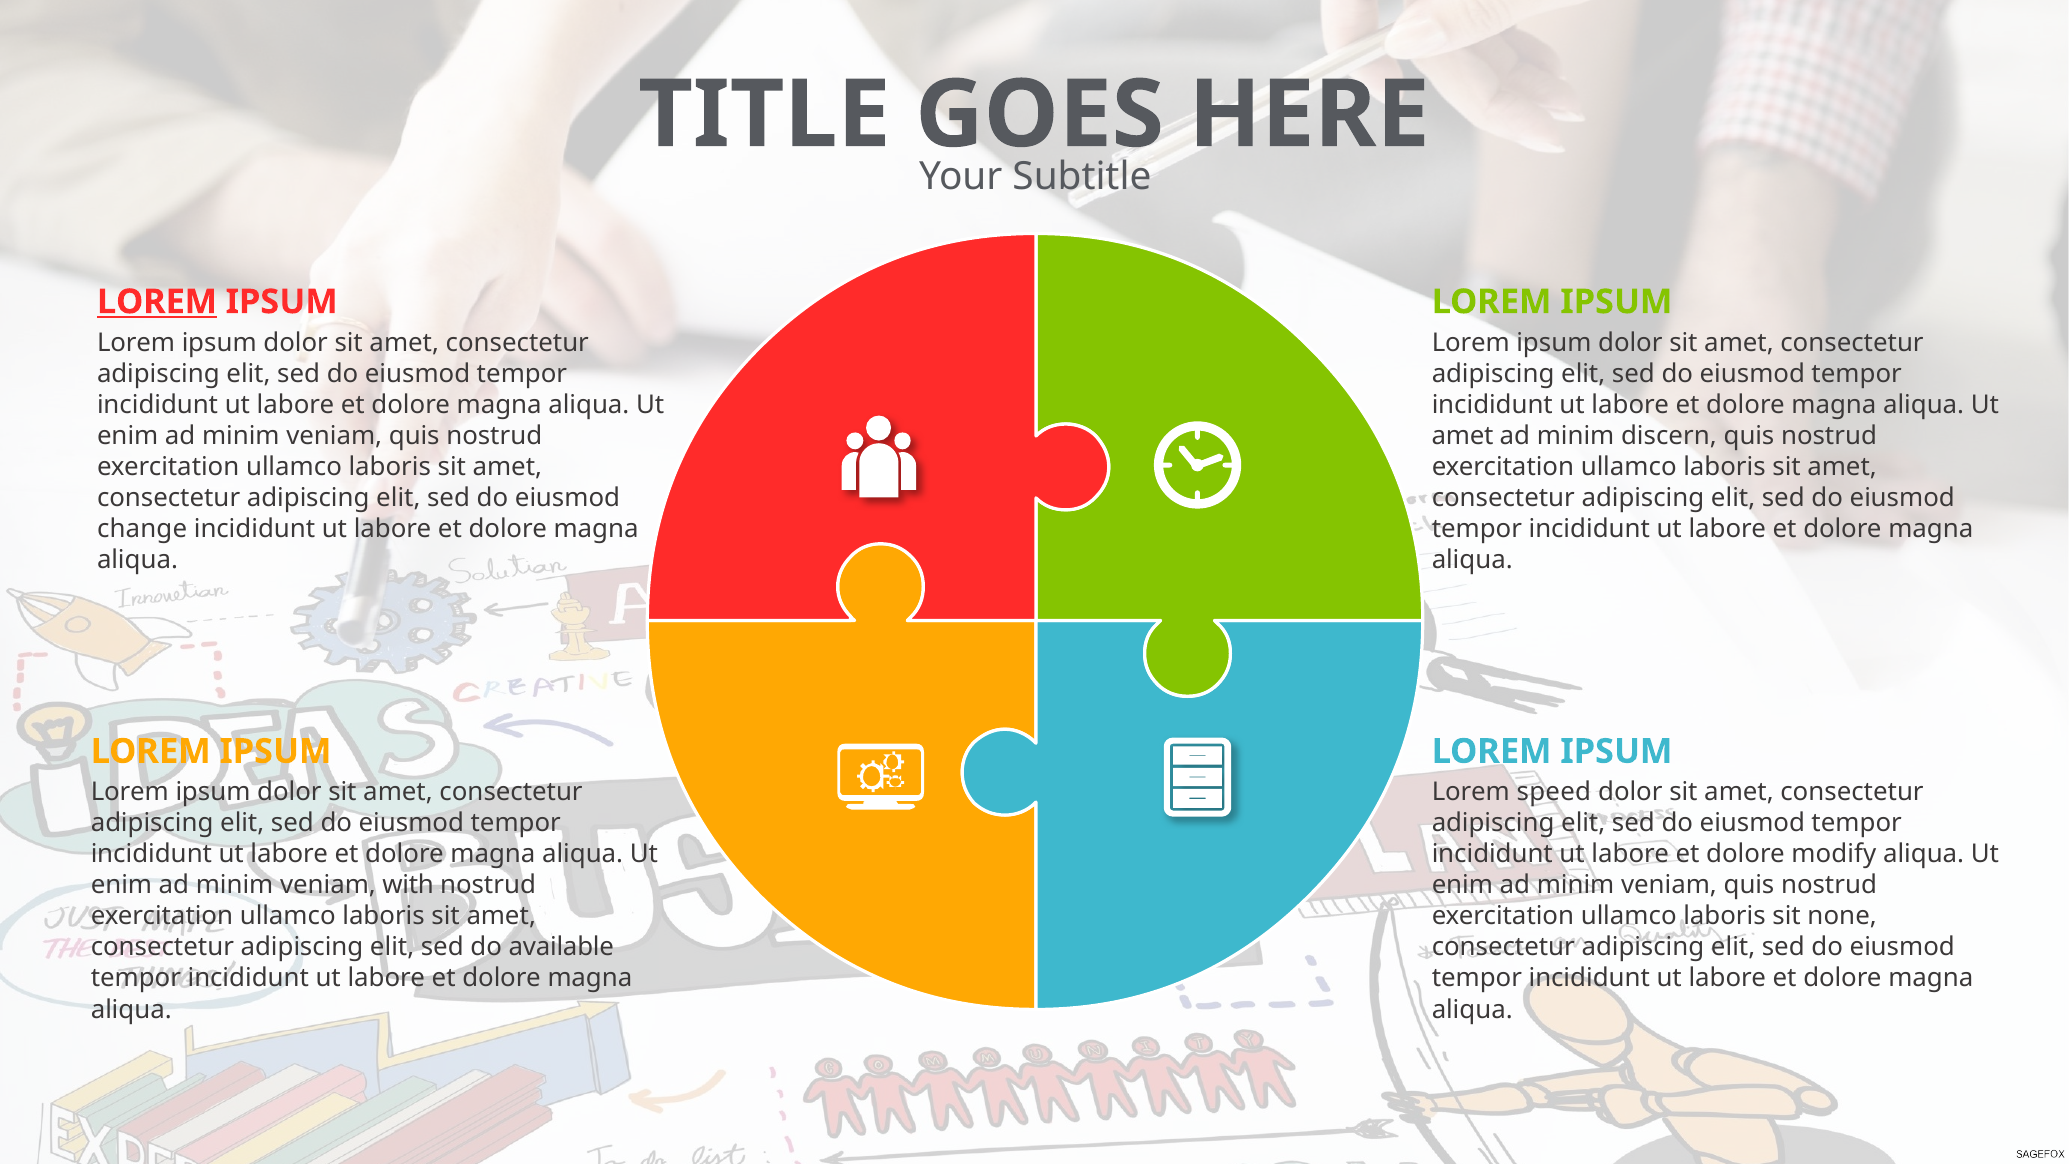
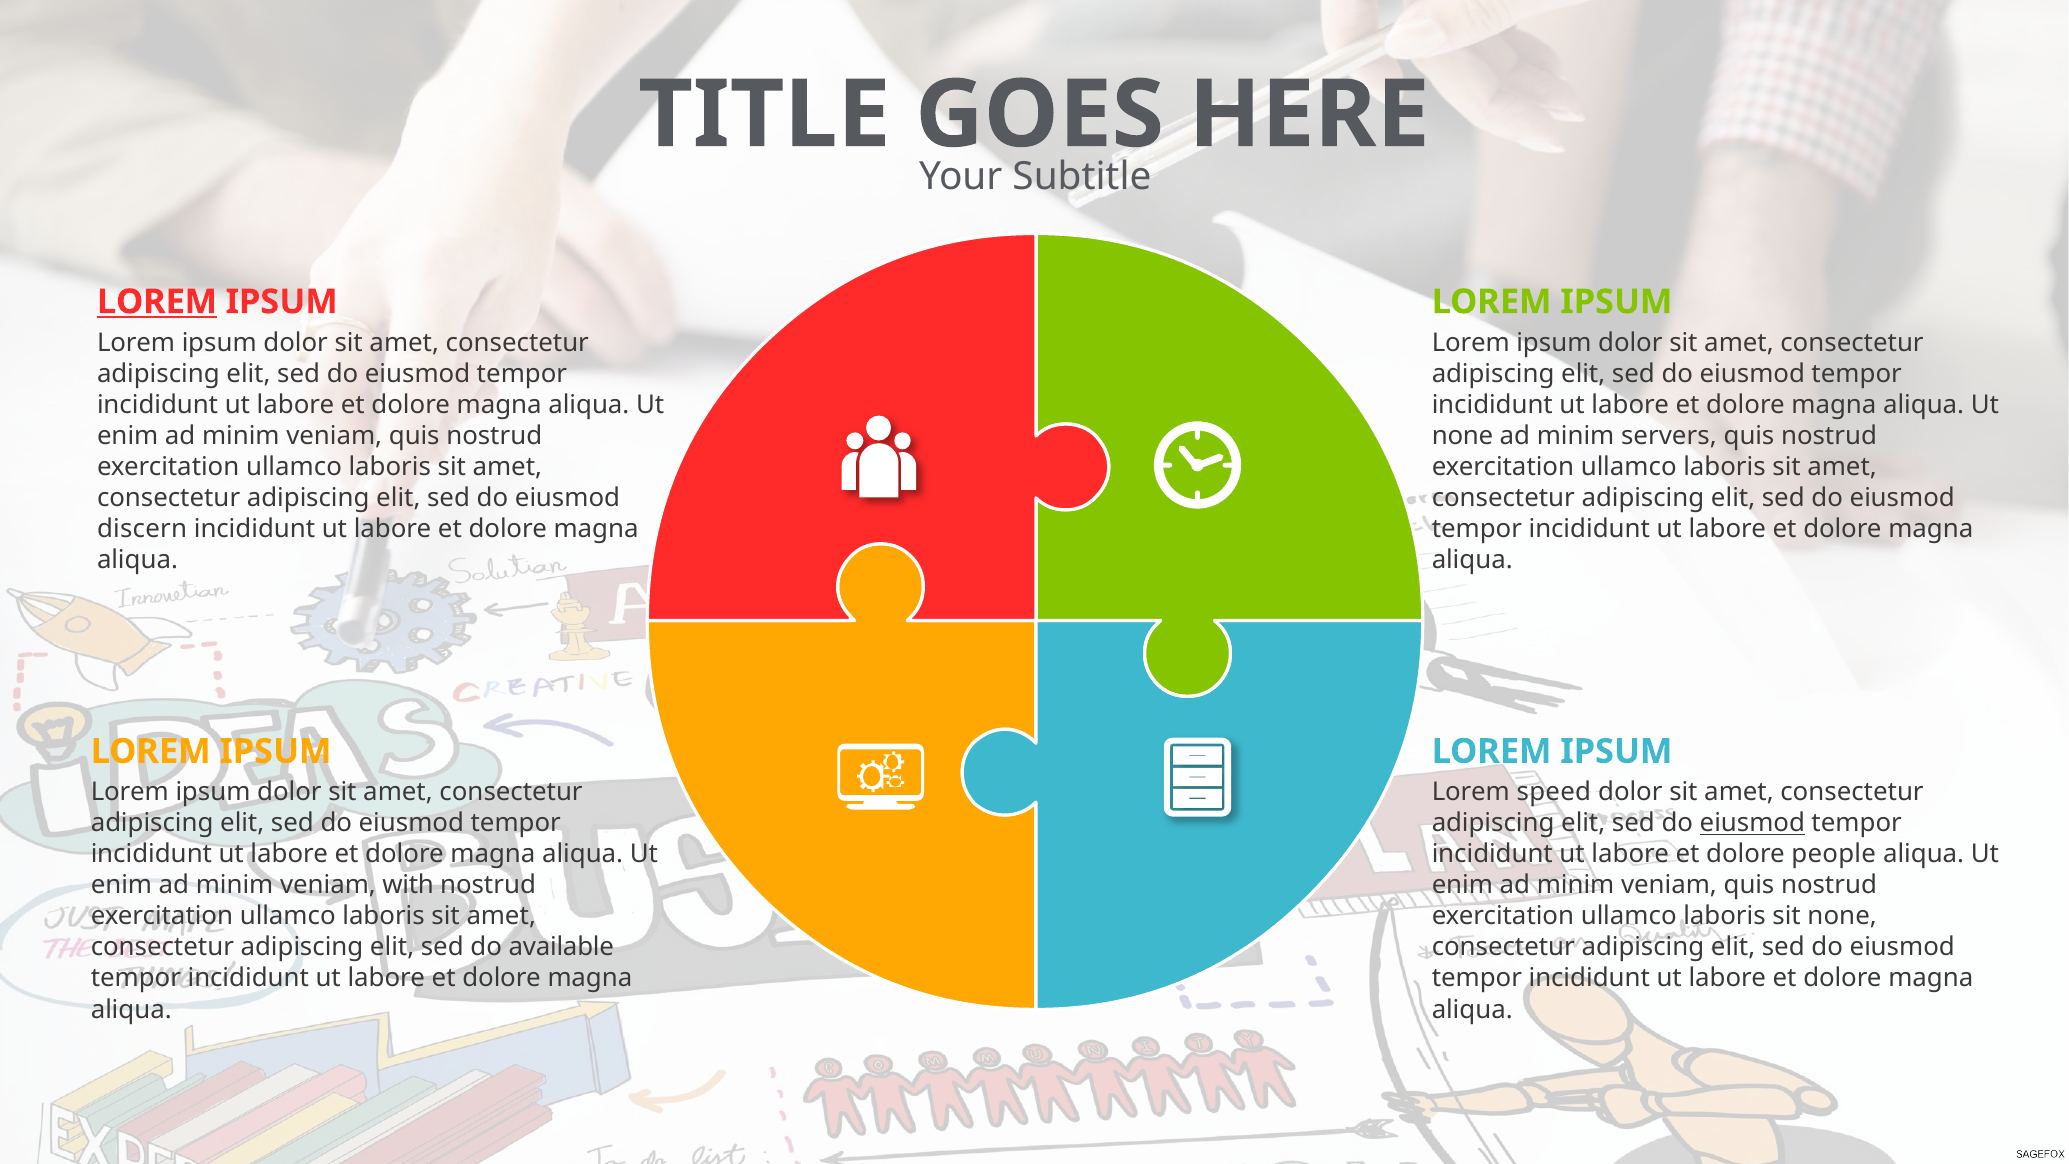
amet: amet -> none (1463, 436)
discern: discern -> servers (1669, 436)
change: change -> discern (142, 529)
eiusmod underline: none -> present (1752, 823)
modify: modify -> people (1834, 854)
